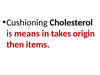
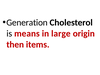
Cushioning: Cushioning -> Generation (27, 22)
takes: takes -> large (61, 33)
